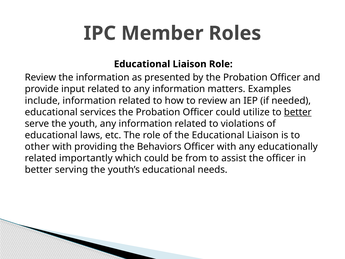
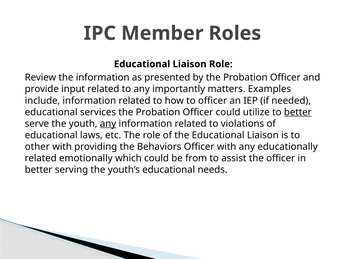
to any information: information -> importantly (179, 89)
to review: review -> officer (213, 100)
any underline: none -> present (108, 124)
importantly: importantly -> emotionally (86, 158)
